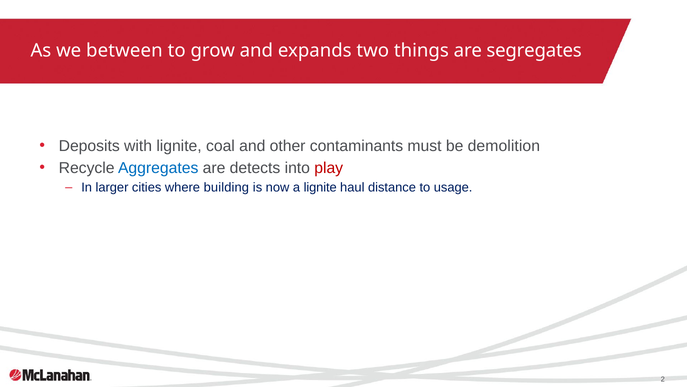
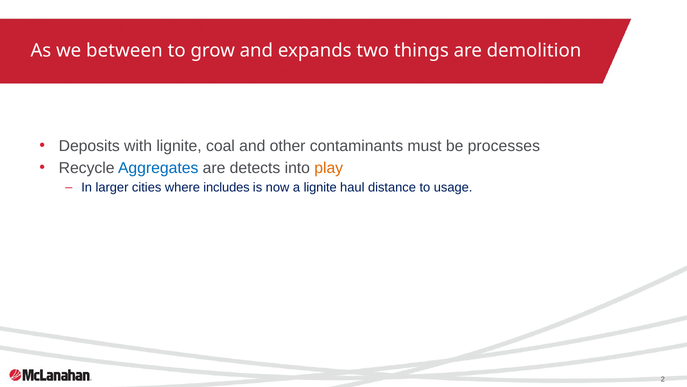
segregates: segregates -> demolition (534, 51)
demolition: demolition -> processes (504, 146)
play colour: red -> orange (329, 168)
building: building -> includes (226, 187)
